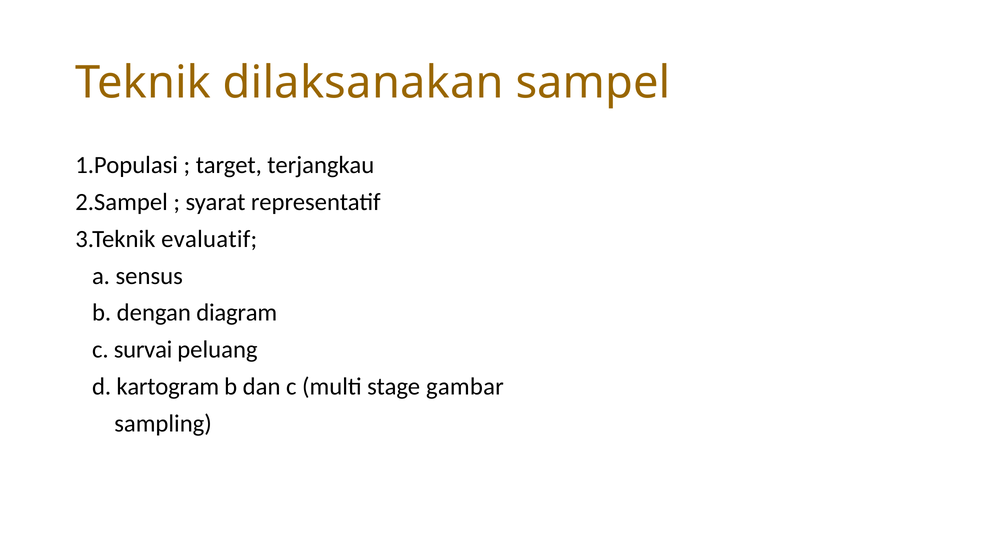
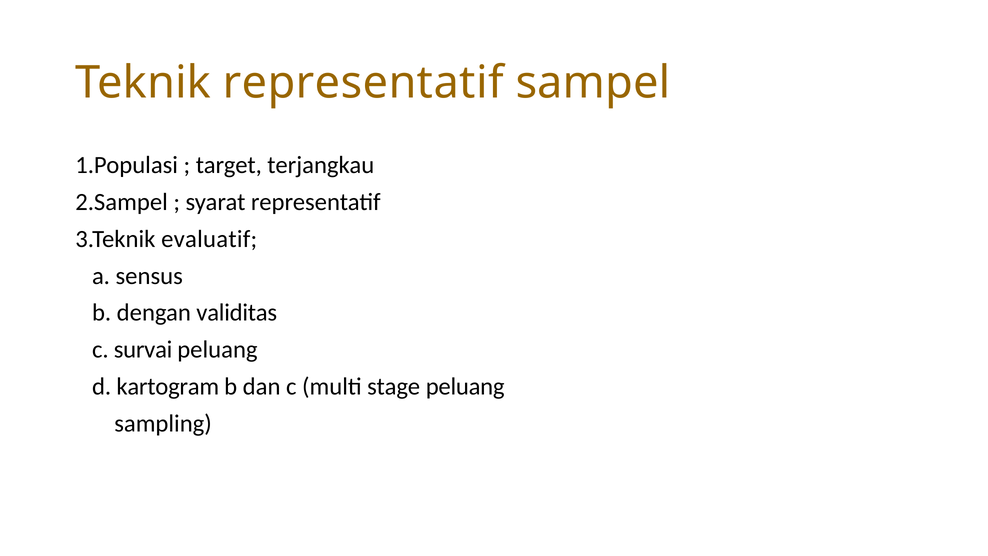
Teknik dilaksanakan: dilaksanakan -> representatif (363, 83)
diagram: diagram -> validitas (237, 313)
stage gambar: gambar -> peluang (465, 387)
